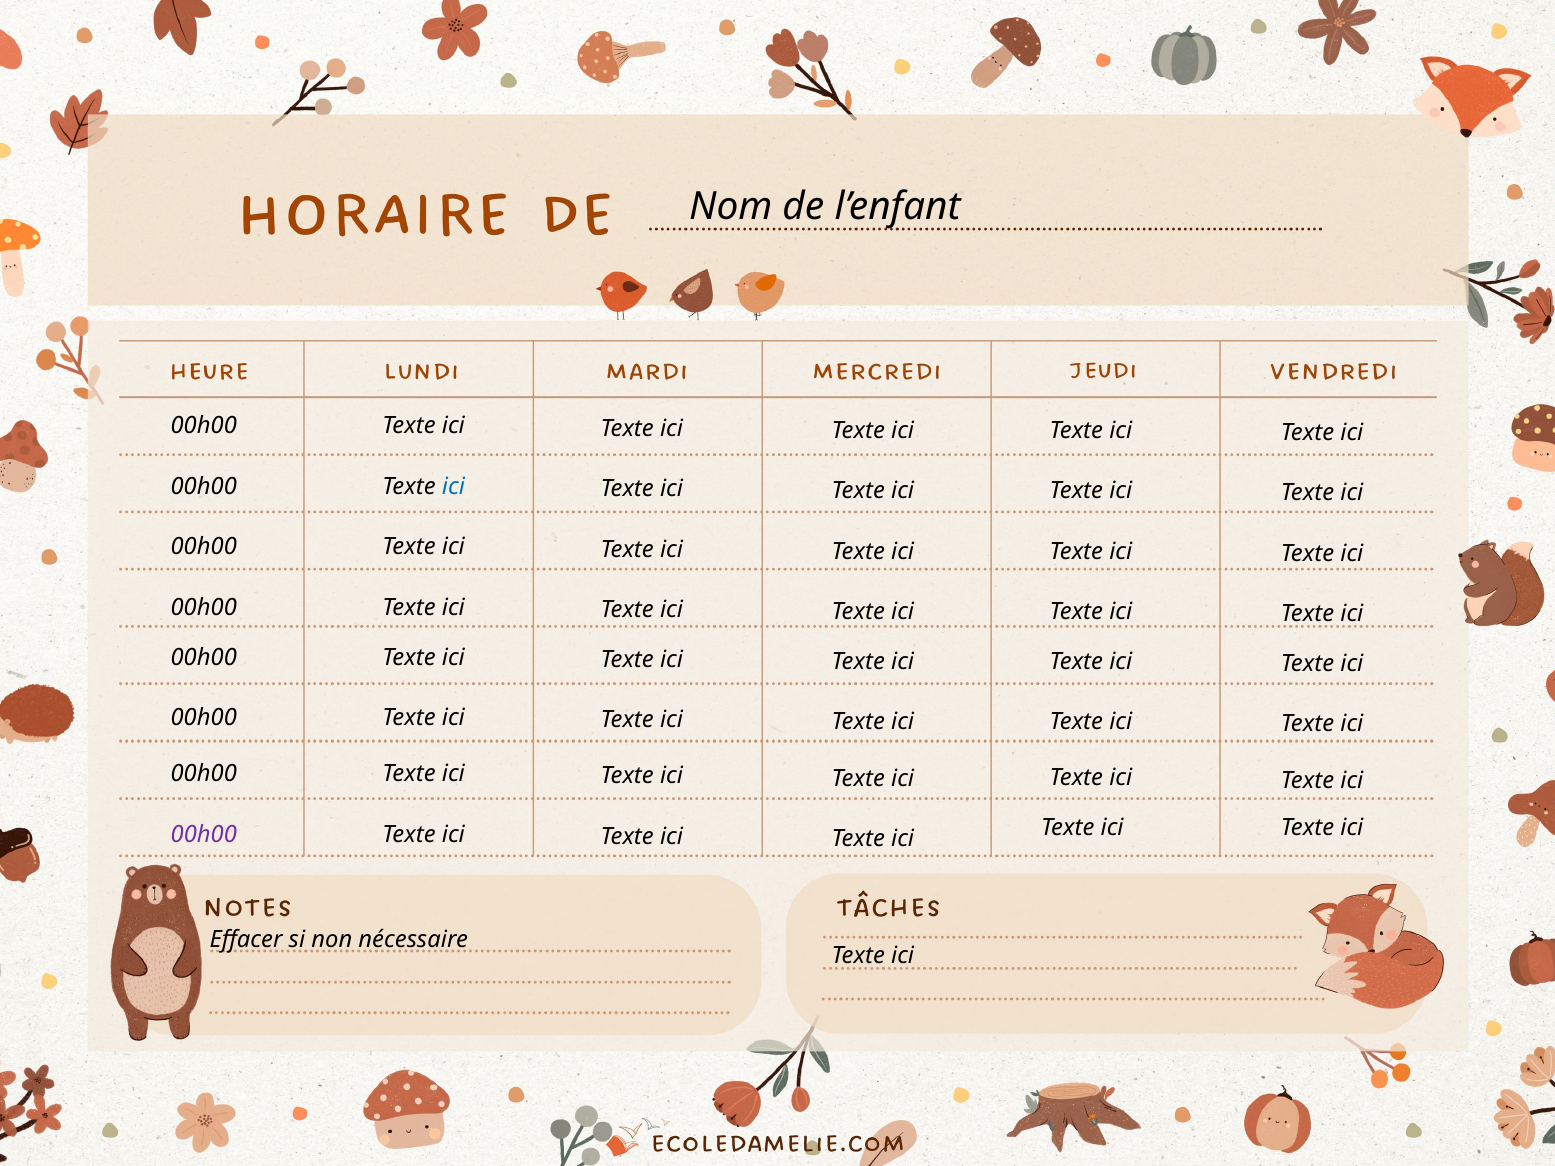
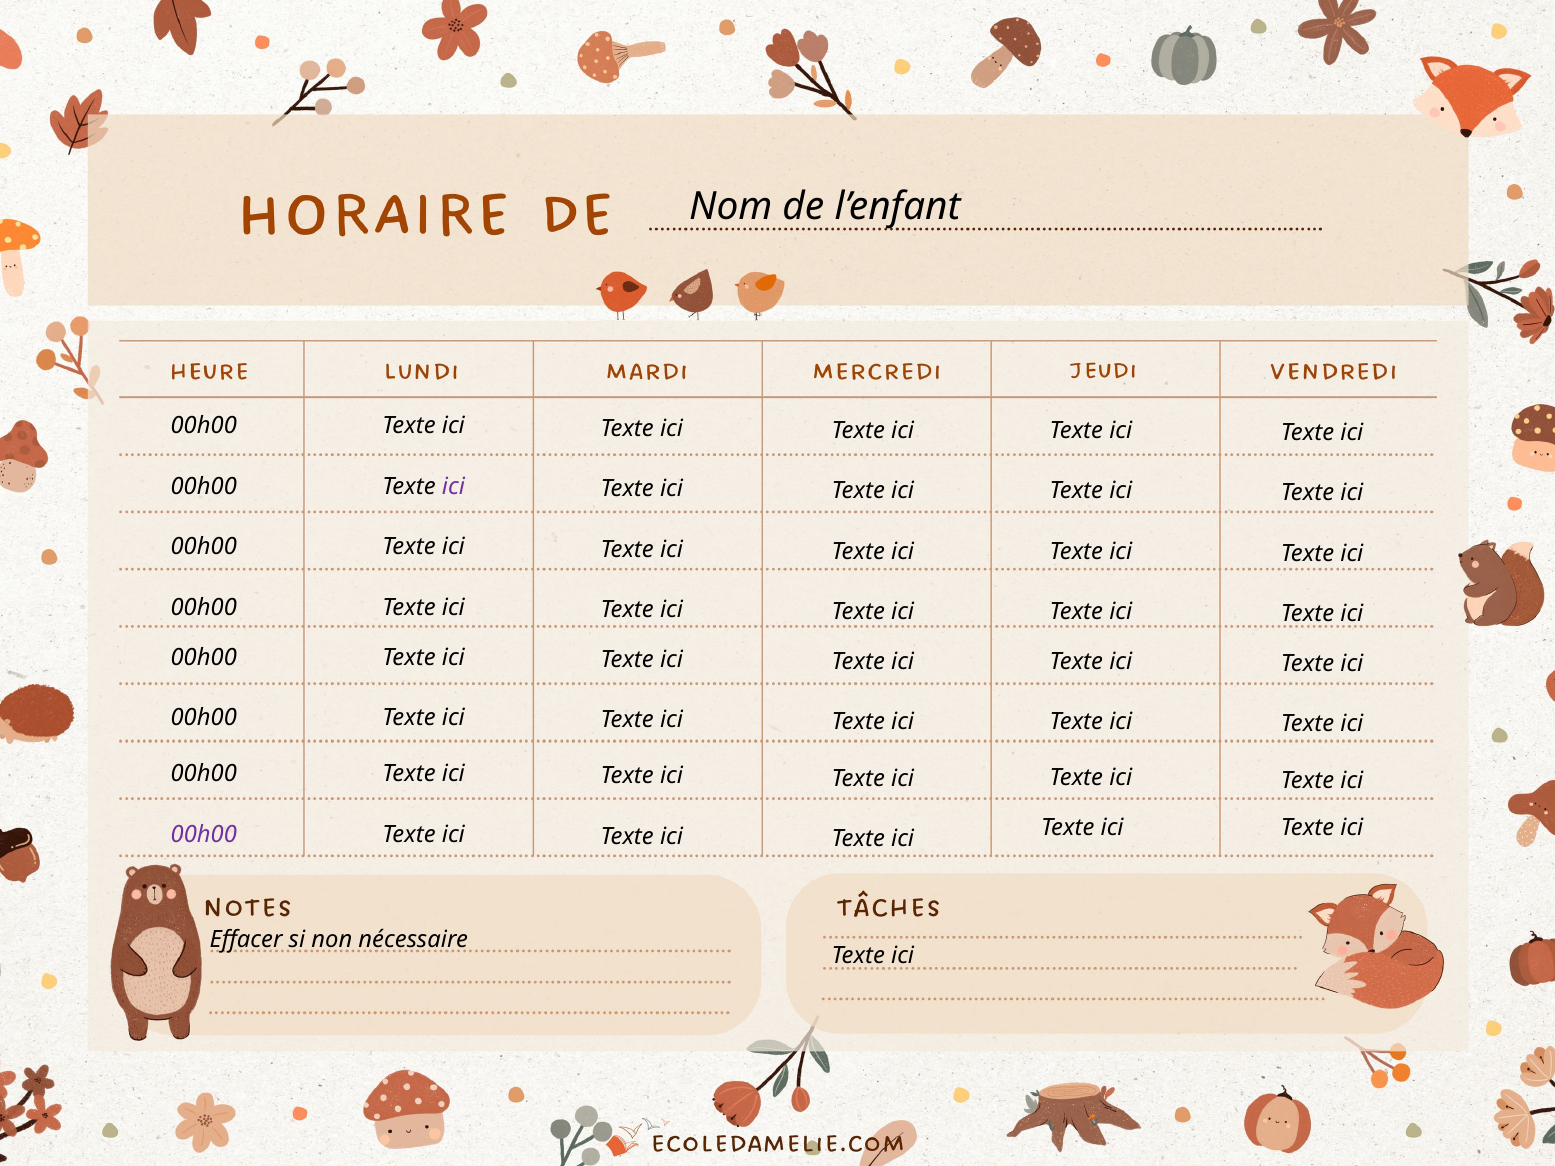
ici colour: blue -> purple (453, 487)
